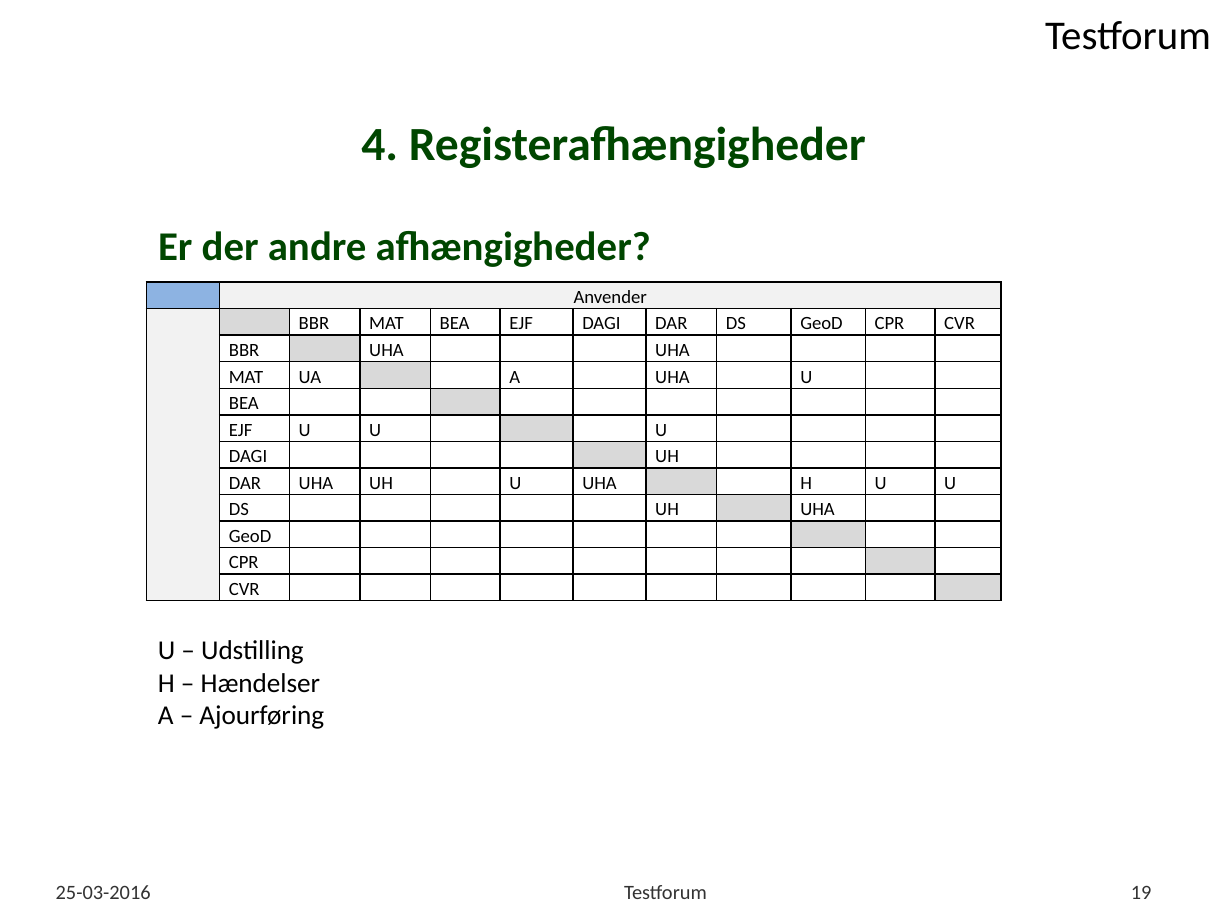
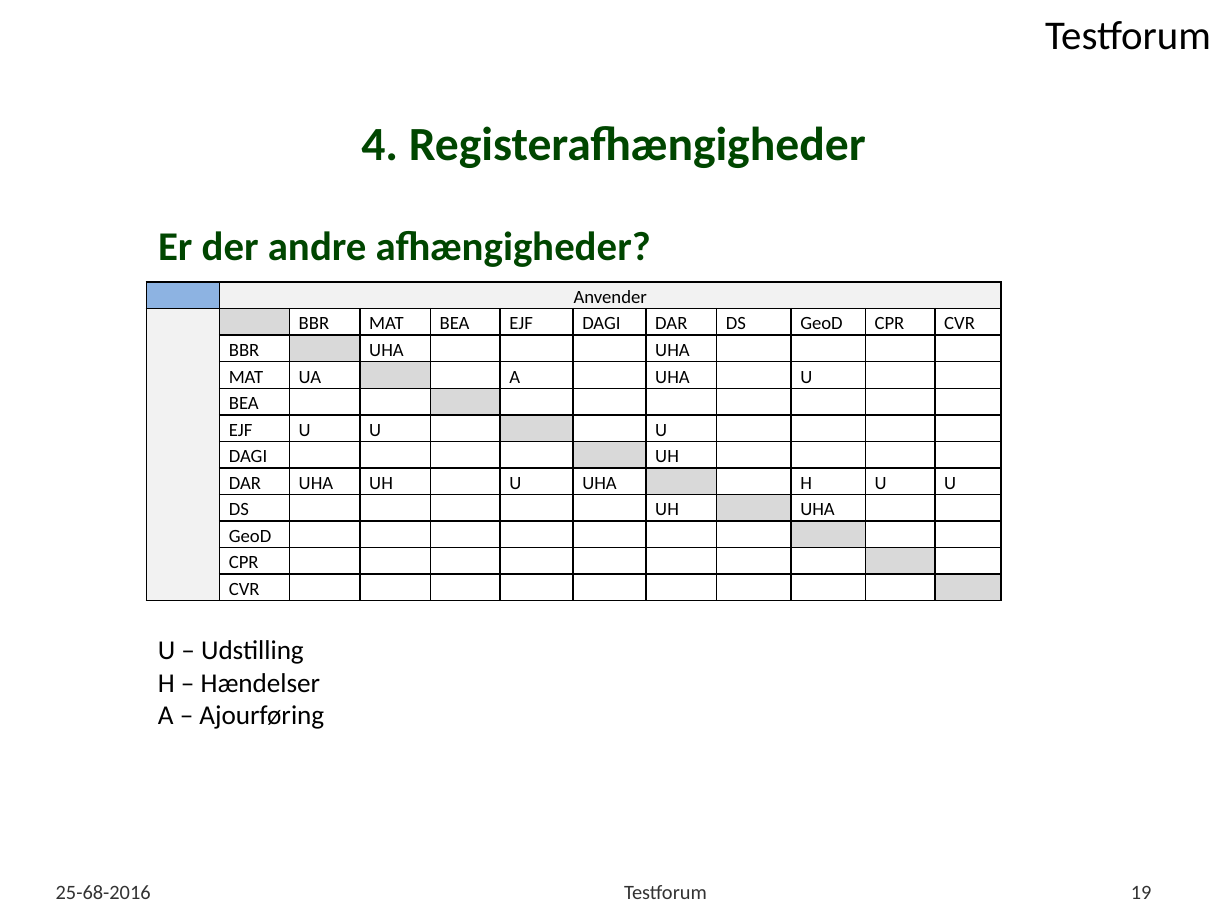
25-03-2016: 25-03-2016 -> 25-68-2016 (103, 894)
